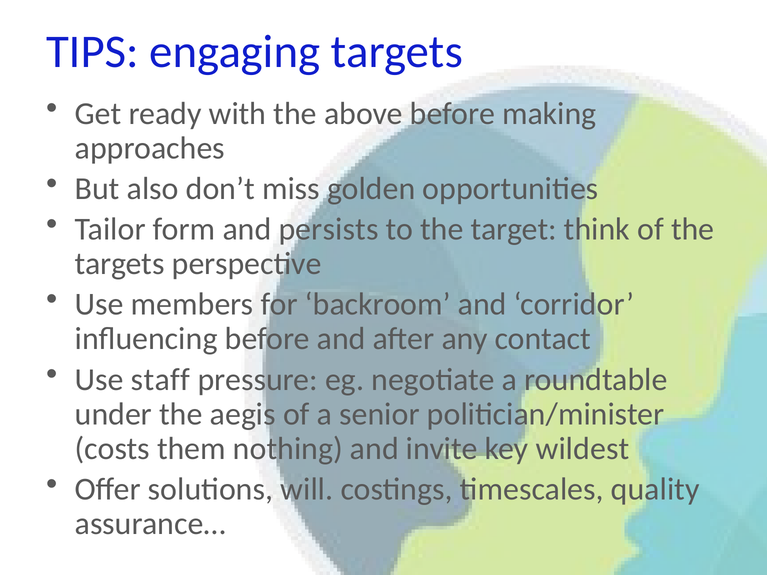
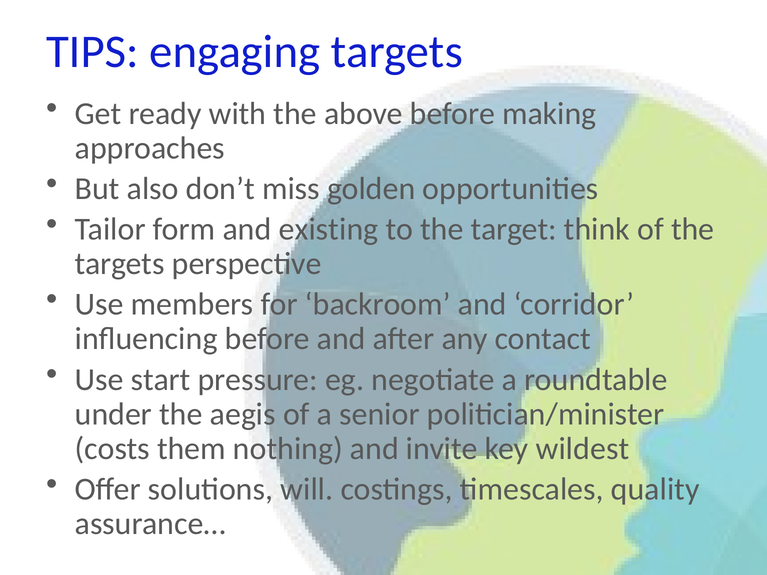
persists: persists -> existing (329, 229)
staff: staff -> start (161, 380)
